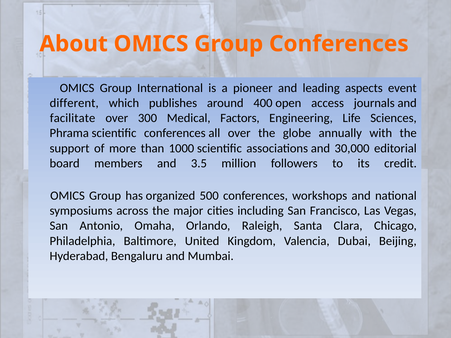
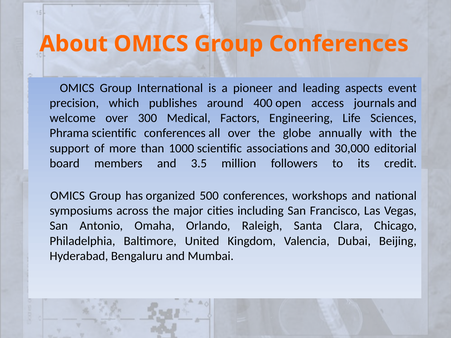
different: different -> precision (74, 103)
facilitate: facilitate -> welcome (73, 118)
